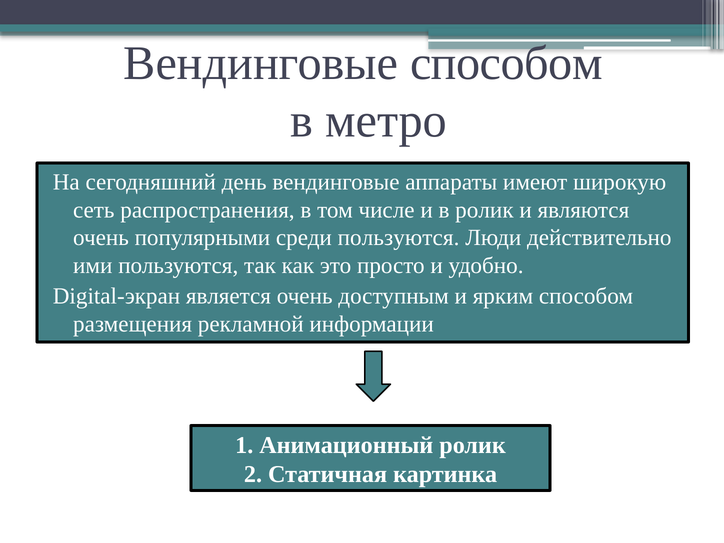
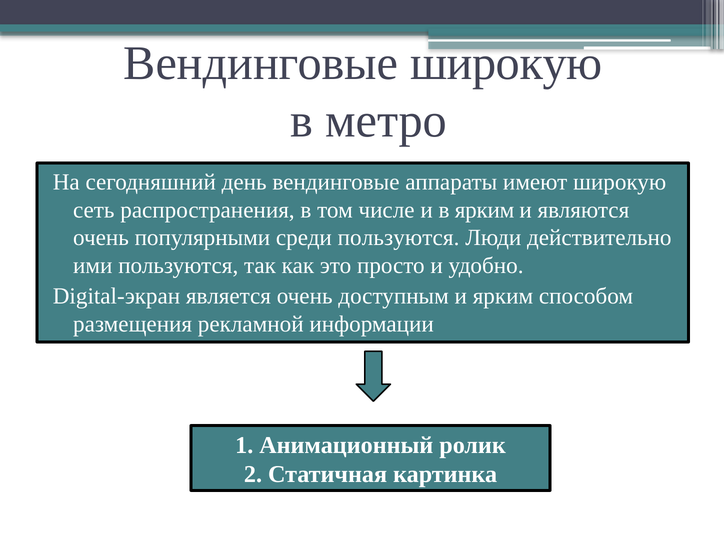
Вендинговые способом: способом -> широкую (506, 63)
в ролик: ролик -> ярким (485, 210)
